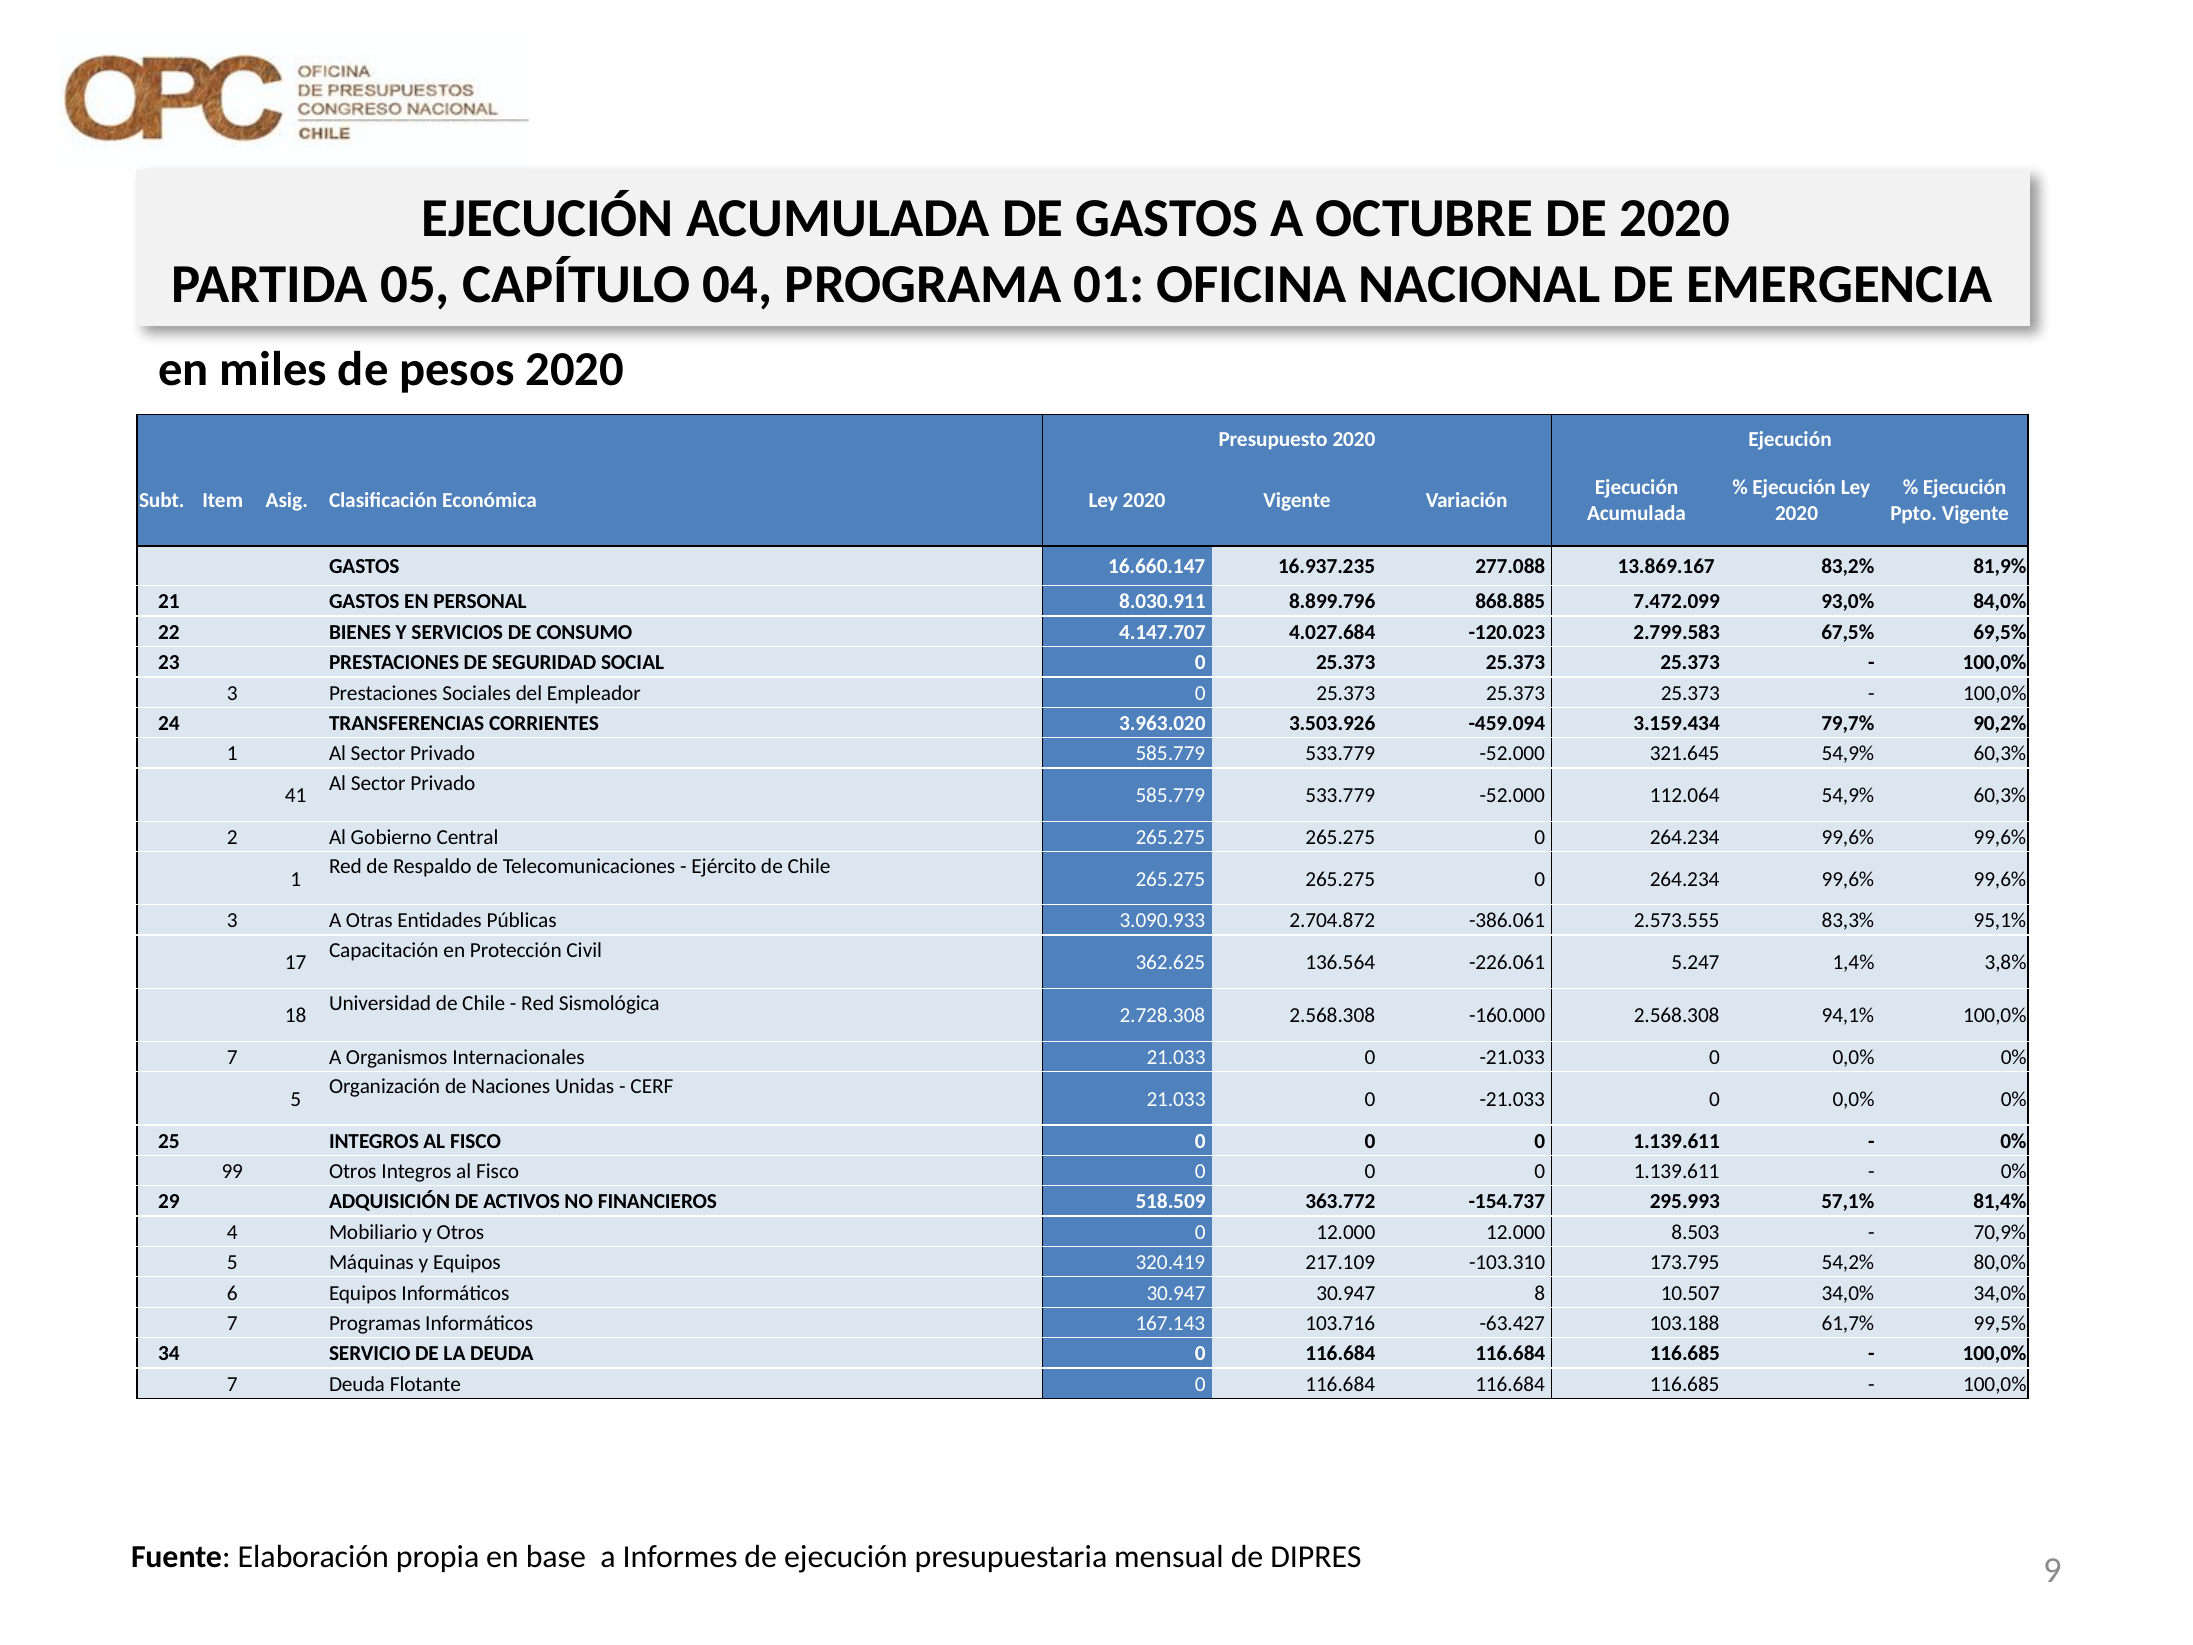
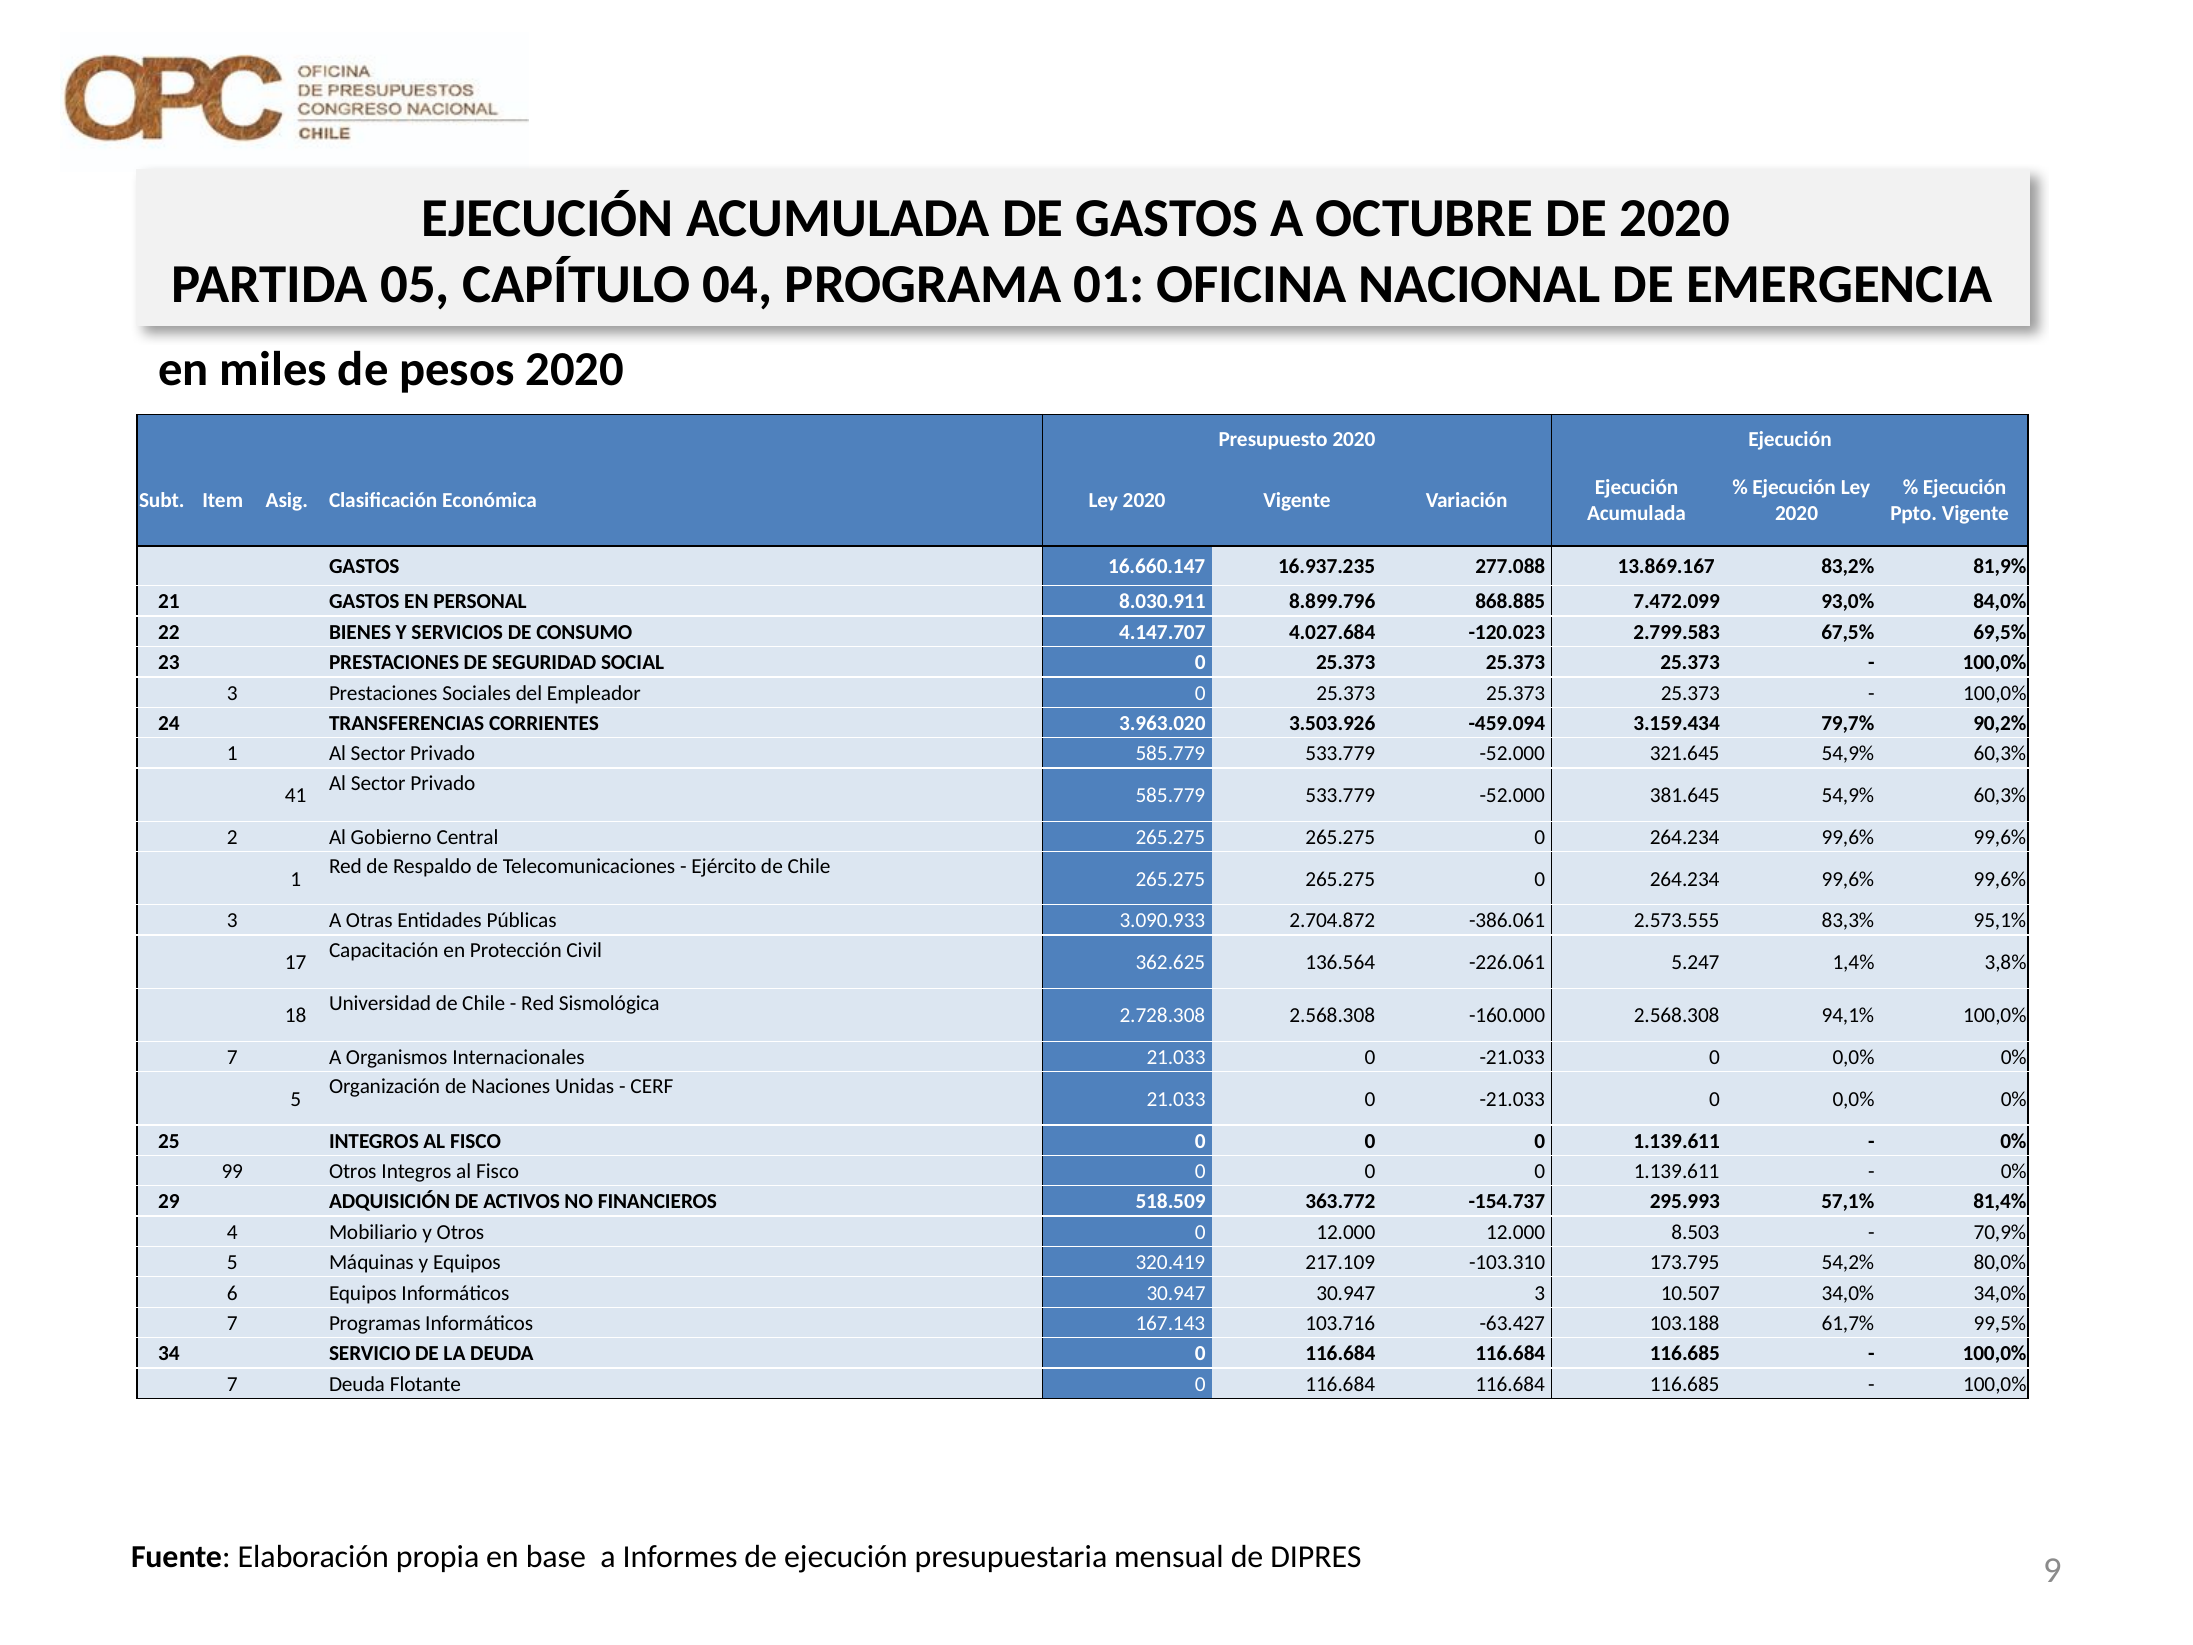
112.064: 112.064 -> 381.645 (1685, 796)
30.947 8: 8 -> 3 (1540, 1293)
